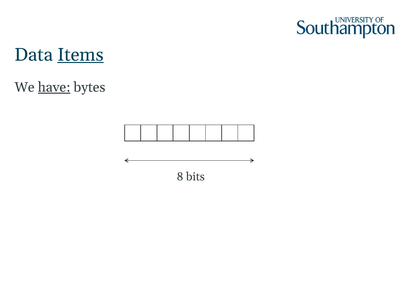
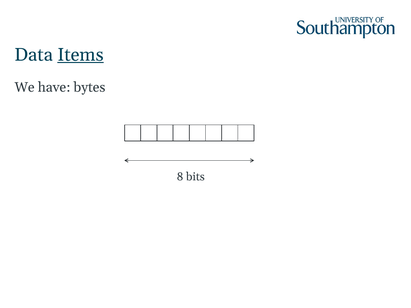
have underline: present -> none (54, 87)
